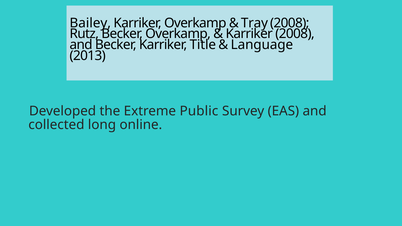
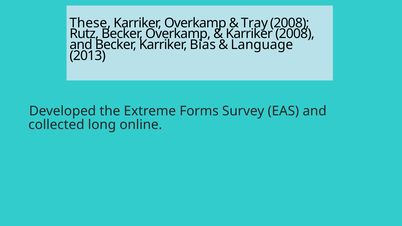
Bailey: Bailey -> These (90, 23)
Title: Title -> Bias (203, 45)
Public: Public -> Forms (199, 111)
